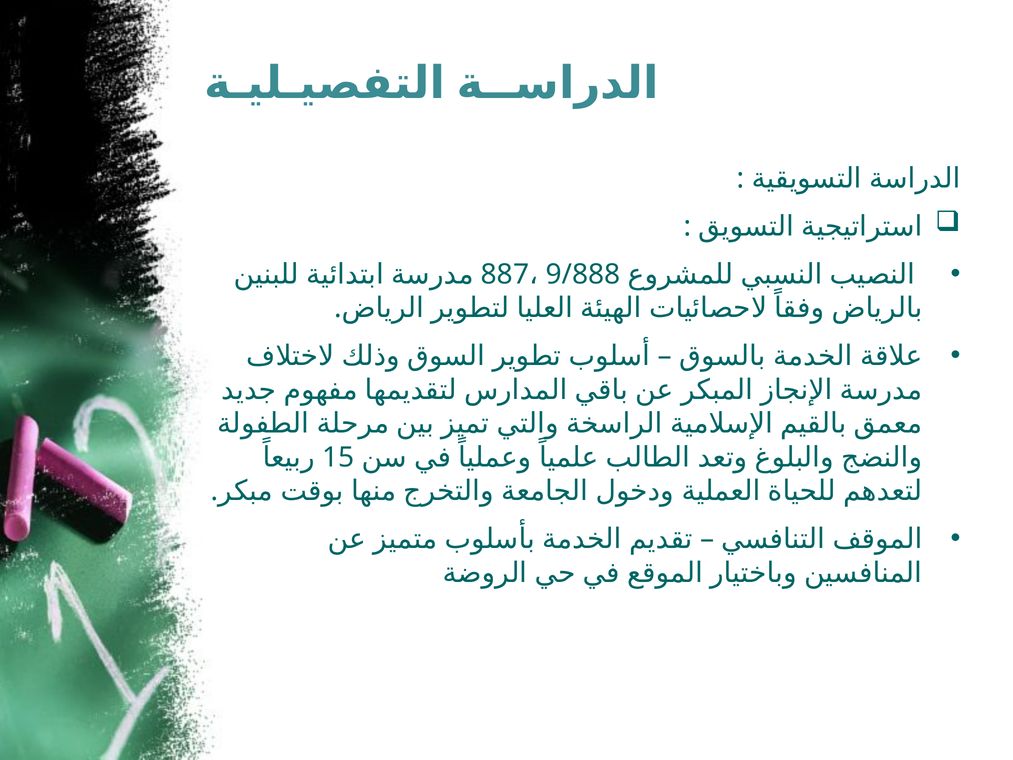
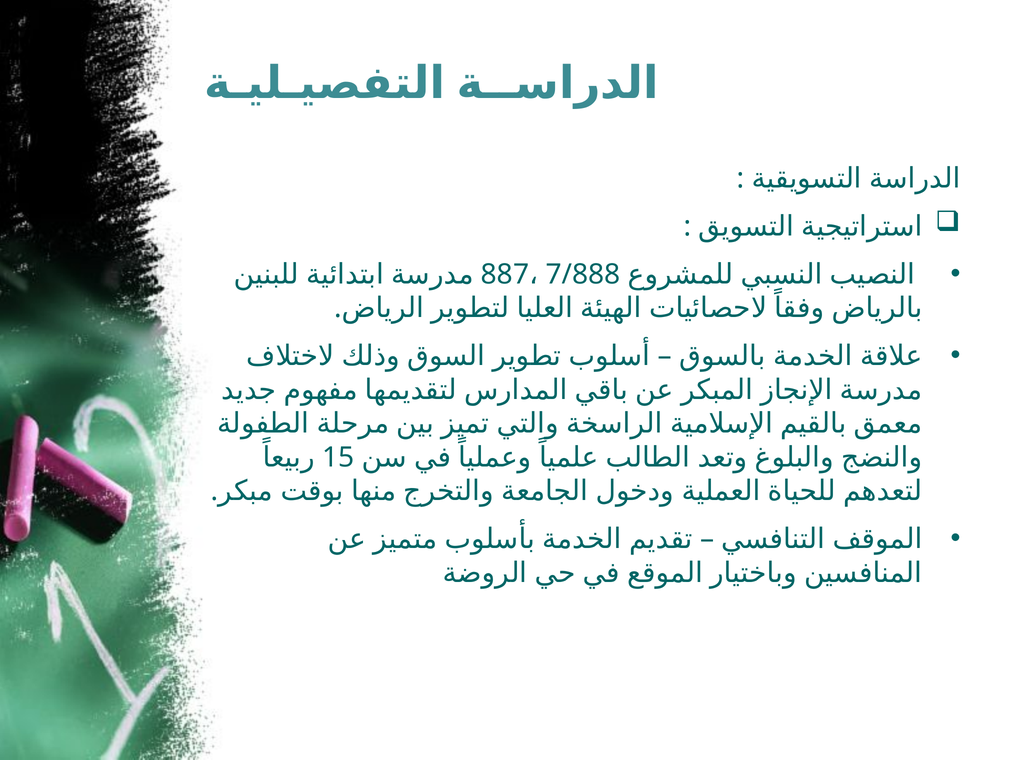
9/888: 9/888 -> 7/888 (583, 274)
